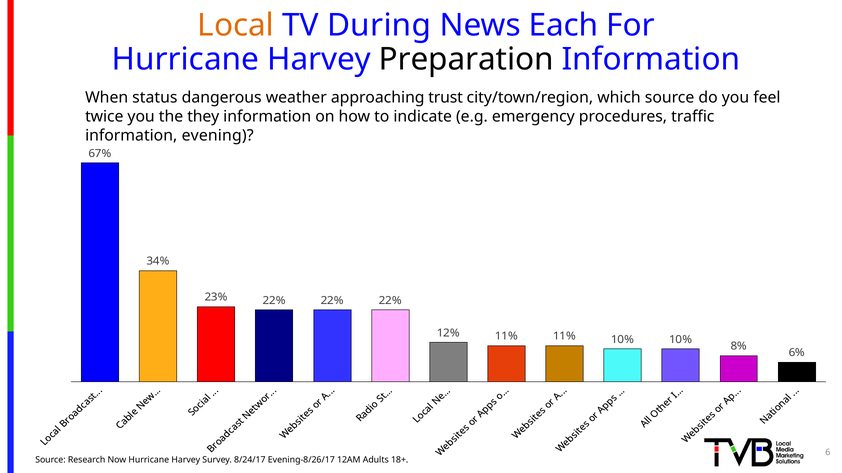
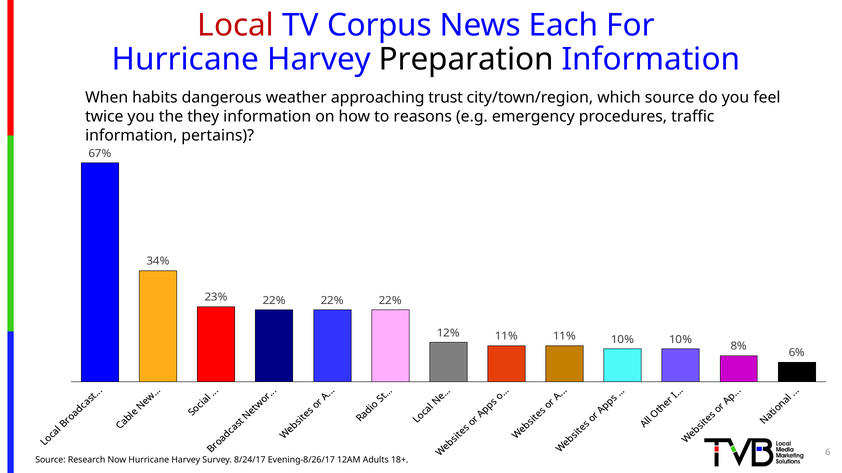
Local colour: orange -> red (236, 25)
During: During -> Corpus (379, 25)
status: status -> habits (155, 98)
indicate: indicate -> reasons (423, 117)
evening: evening -> pertains (218, 136)
